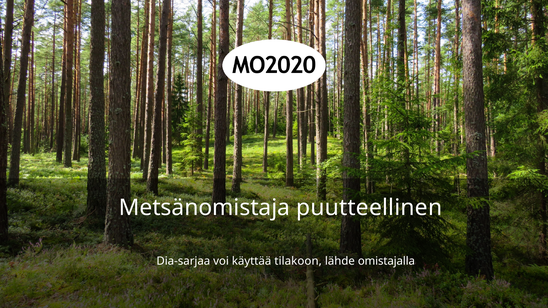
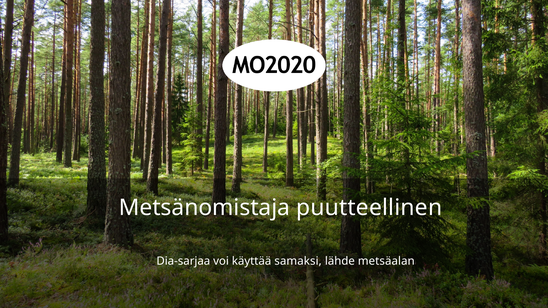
tilakoon: tilakoon -> samaksi (298, 261)
omistajalla: omistajalla -> metsäalan (386, 261)
